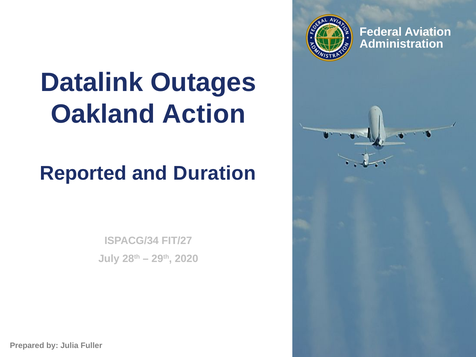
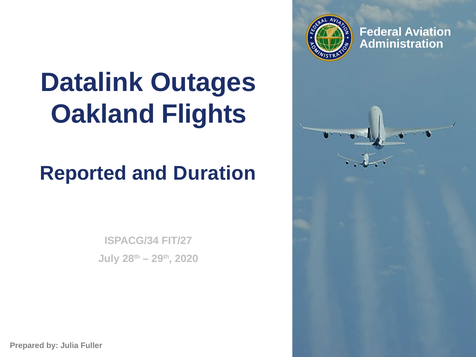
Action: Action -> Flights (204, 114)
